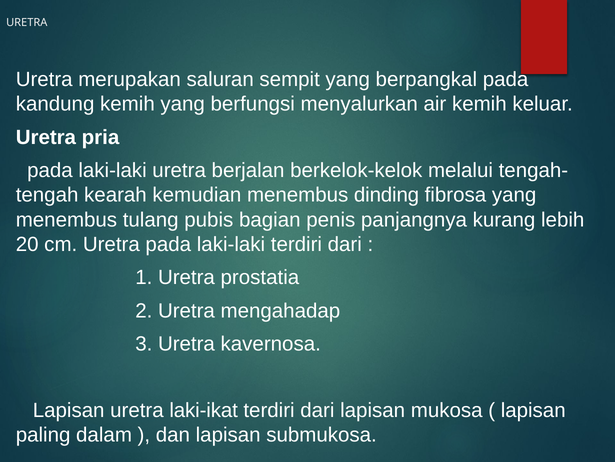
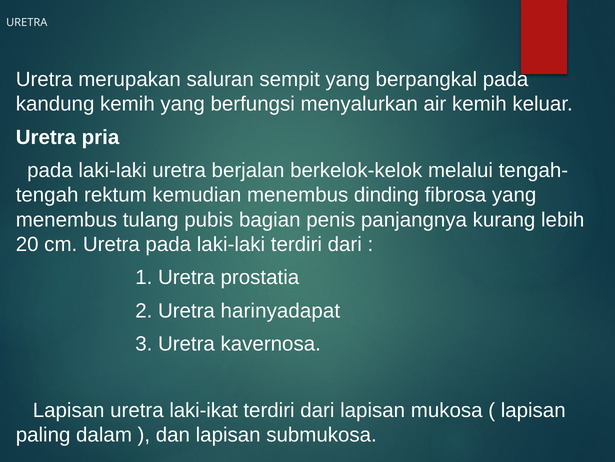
kearah: kearah -> rektum (115, 195)
mengahadap: mengahadap -> harinyadapat (280, 310)
